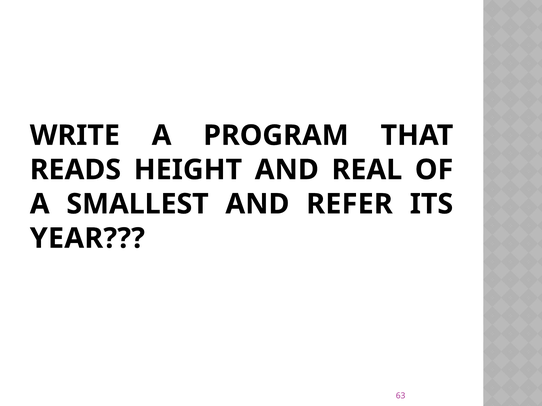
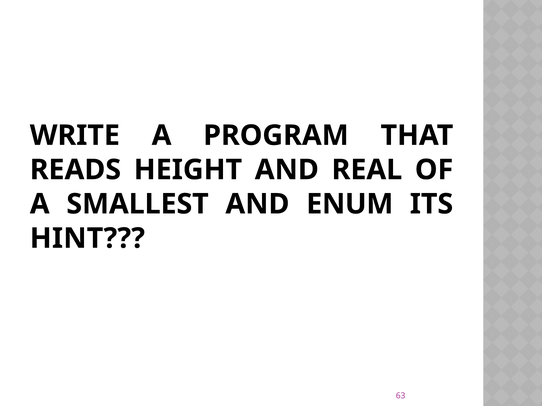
REFER: REFER -> ENUM (350, 204)
YEAR: YEAR -> HINT (87, 239)
